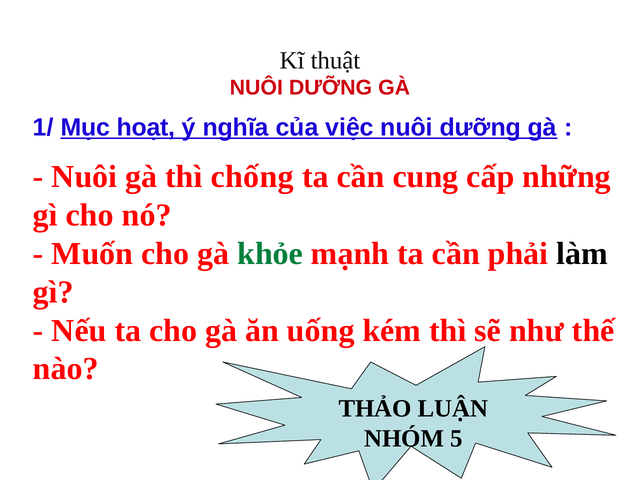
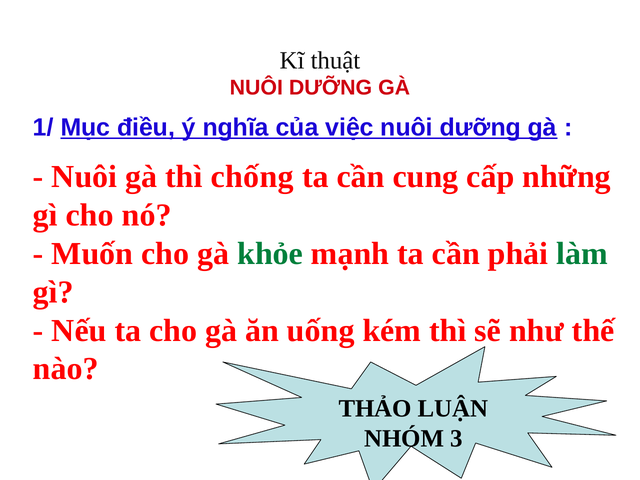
hoạt: hoạt -> điều (146, 127)
làm colour: black -> green (582, 254)
5: 5 -> 3 (457, 439)
